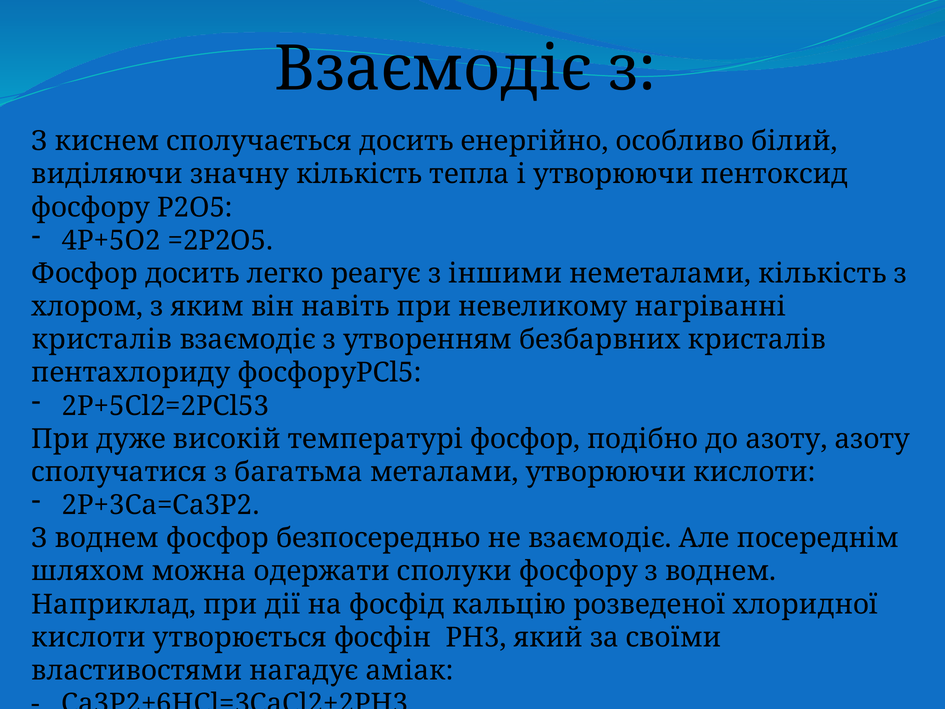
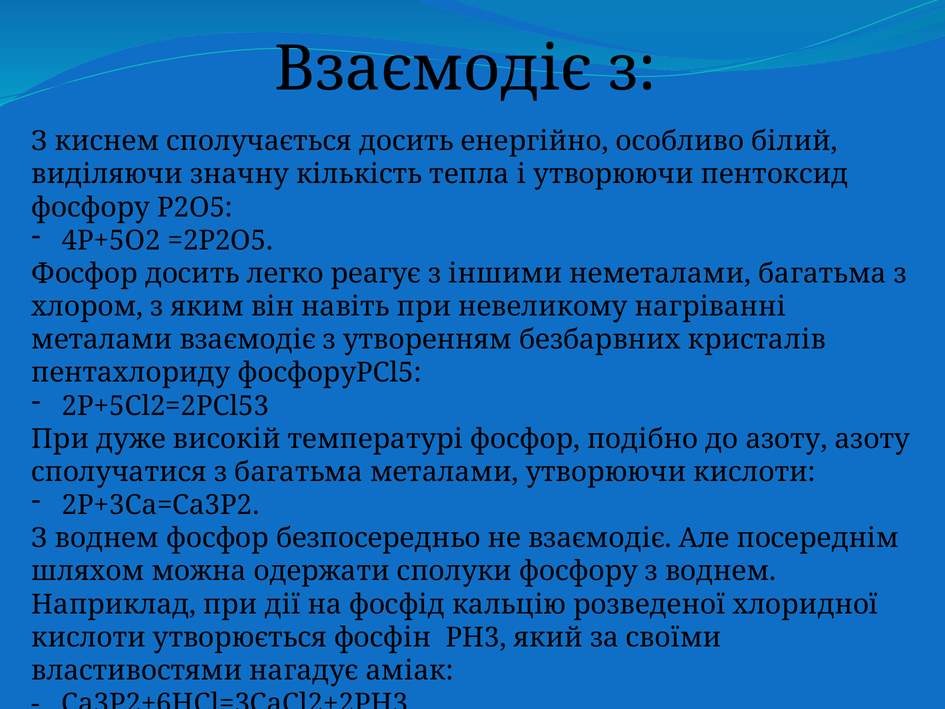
неметалами кількість: кількість -> багатьма (822, 274)
кристалів: кристалів -> металами (102, 340)
